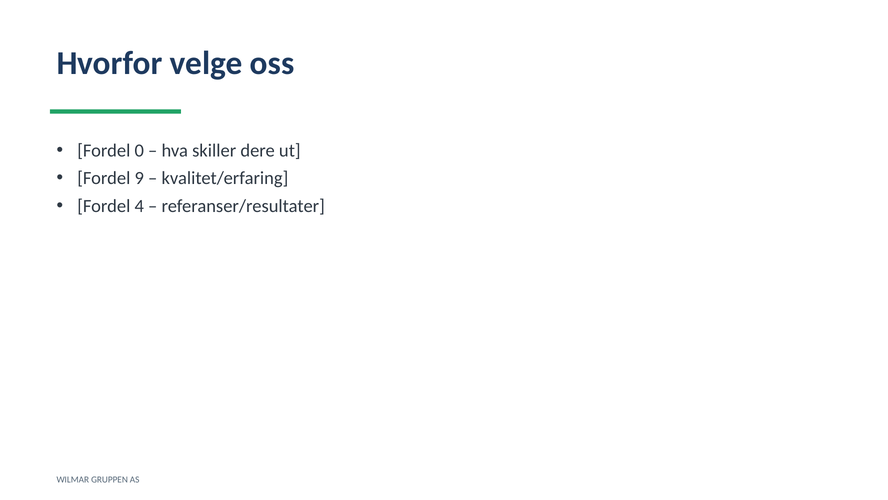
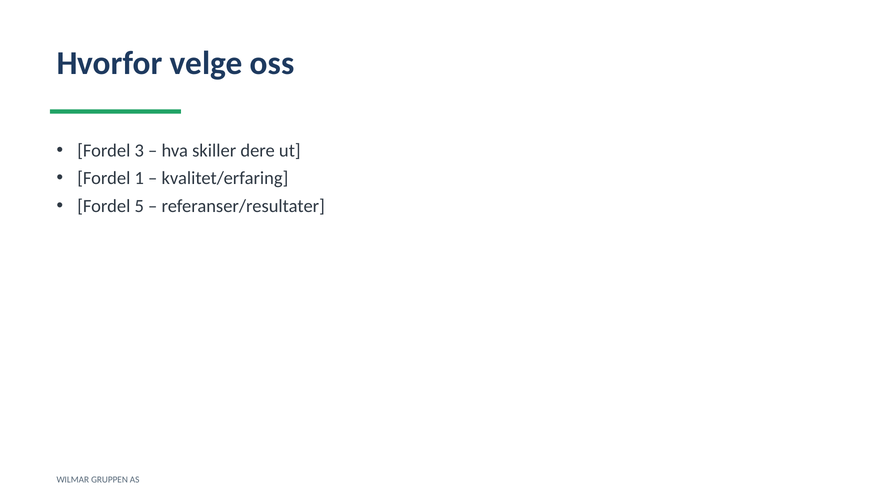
0: 0 -> 3 (139, 150)
9: 9 -> 1 (139, 178)
4: 4 -> 5 (139, 206)
